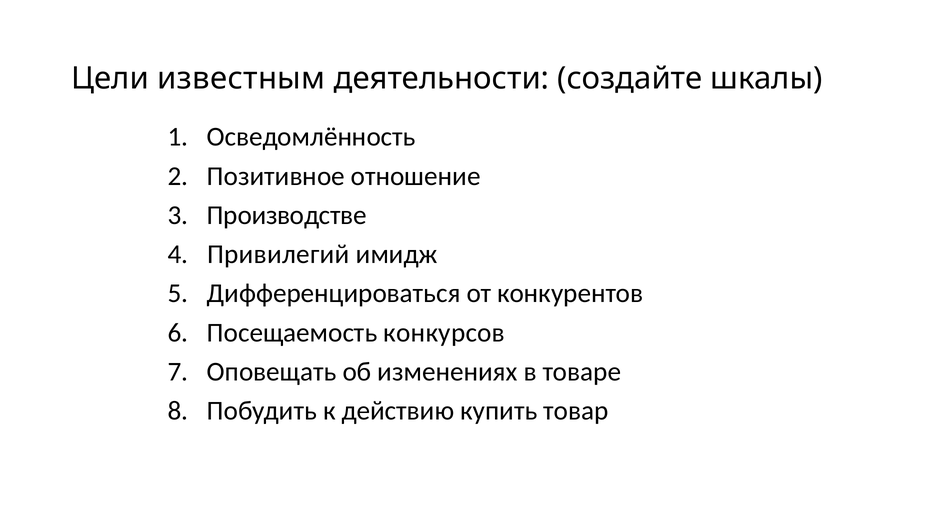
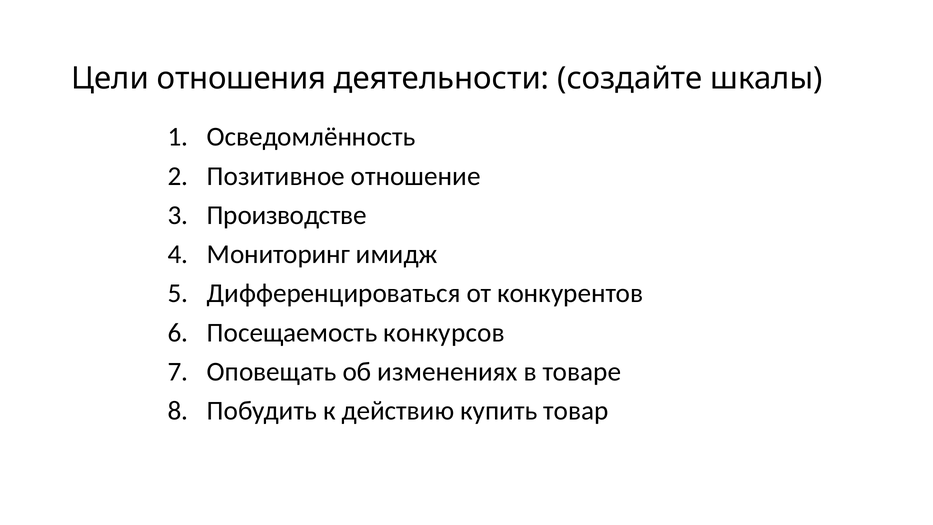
известным: известным -> отношения (242, 78)
Привилегий: Привилегий -> Мониторинг (278, 254)
